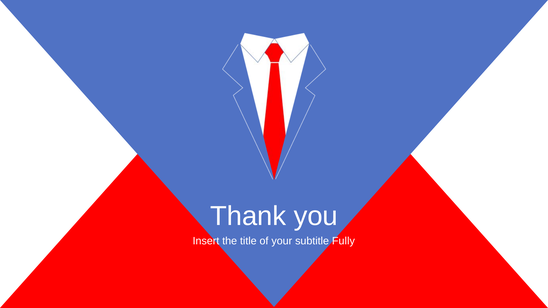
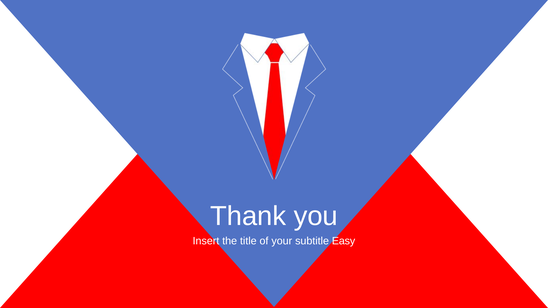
Fully: Fully -> Easy (344, 241)
